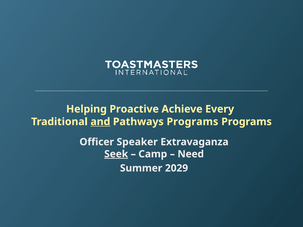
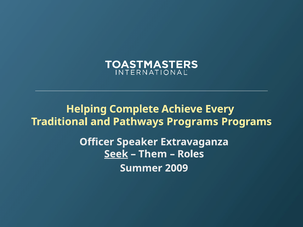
Proactive: Proactive -> Complete (134, 109)
and underline: present -> none (100, 122)
Camp: Camp -> Them (153, 154)
Need: Need -> Roles (191, 154)
2029: 2029 -> 2009 (177, 168)
